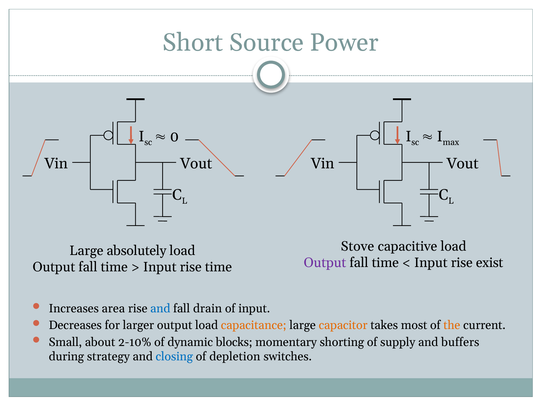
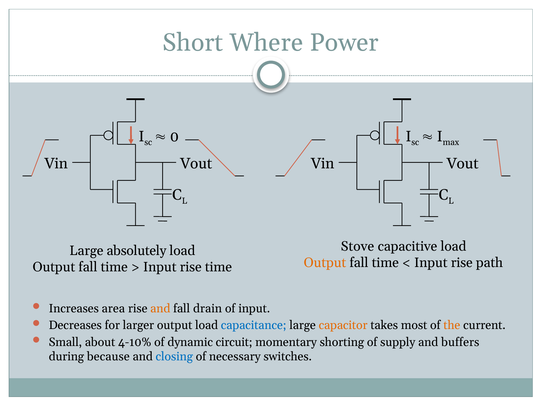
Source: Source -> Where (266, 43)
Output colour: purple -> orange (325, 263)
exist: exist -> path (490, 263)
and colour: blue -> orange (160, 309)
capacitance colour: orange -> blue (254, 326)
2-10%: 2-10% -> 4-10% (135, 342)
blocks: blocks -> circuit (234, 342)
strategy: strategy -> because (108, 357)
depletion: depletion -> necessary (235, 357)
